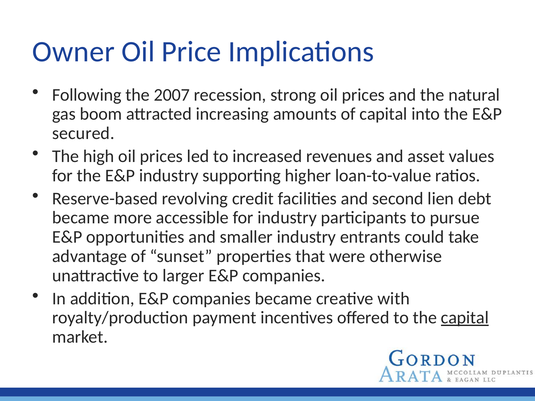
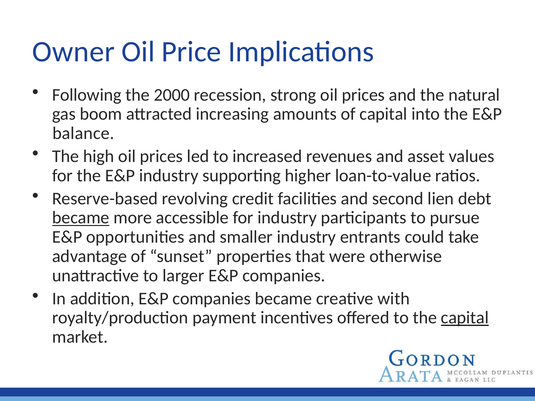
2007: 2007 -> 2000 (172, 95)
secured: secured -> balance (83, 133)
became underline: none -> present (81, 218)
